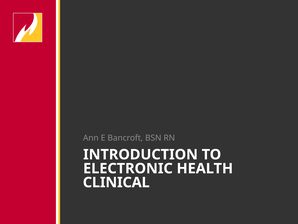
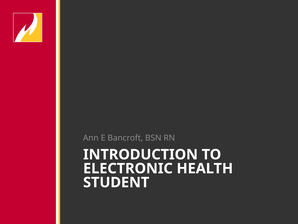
CLINICAL: CLINICAL -> STUDENT (116, 182)
